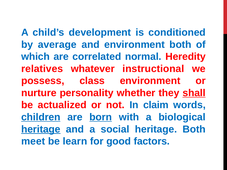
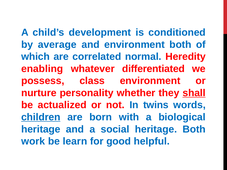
relatives: relatives -> enabling (42, 69)
instructional: instructional -> differentiated (153, 69)
claim: claim -> twins (156, 105)
born underline: present -> none (101, 117)
heritage underline: present -> none (41, 129)
meet: meet -> work (33, 141)
factors: factors -> helpful (152, 141)
